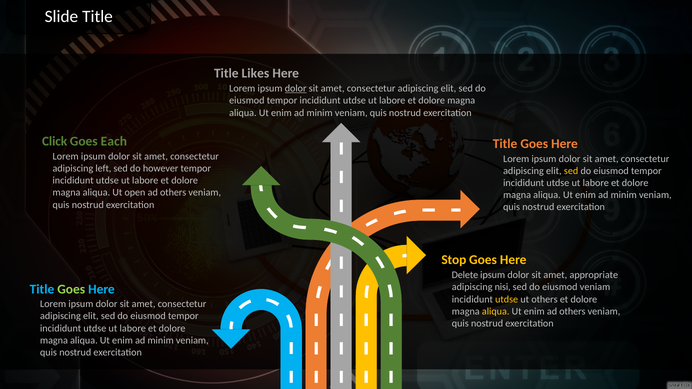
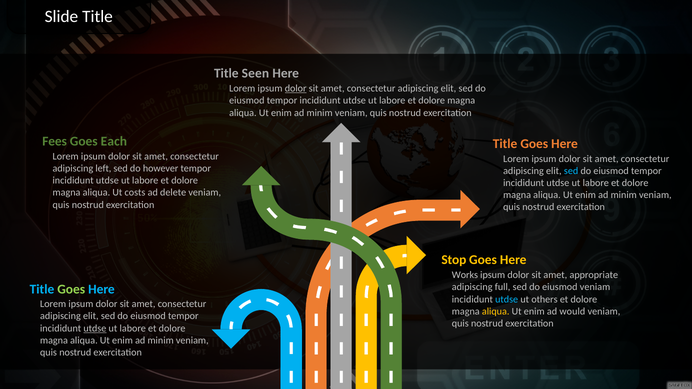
Likes: Likes -> Seen (255, 74)
Click: Click -> Fees (55, 141)
sed colour: yellow -> light blue (571, 171)
open: open -> costs (135, 193)
others: others -> delete (173, 193)
Delete: Delete -> Works (465, 275)
nisi: nisi -> full (503, 287)
utdse colour: yellow -> light blue (507, 299)
enim ad others: others -> would (572, 312)
utdse underline: none -> present (95, 328)
